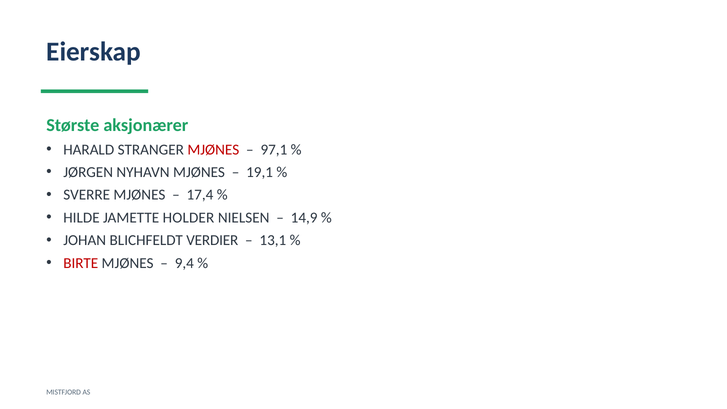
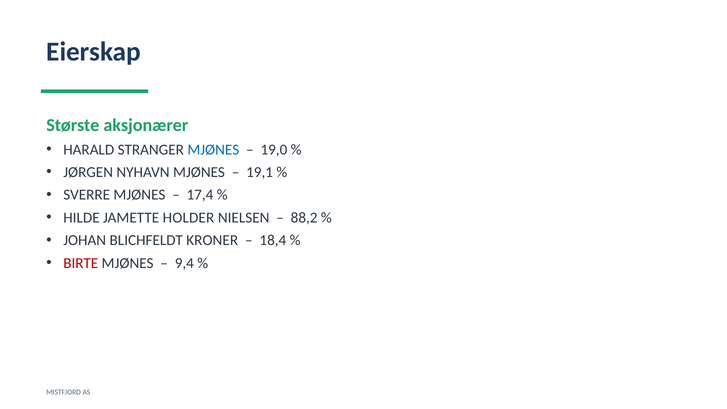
MJØNES colour: red -> blue (213, 149)
97,1: 97,1 -> 19,0 (274, 149)
14,9: 14,9 -> 88,2 (304, 218)
VERDIER: VERDIER -> KRONER (212, 240)
13,1: 13,1 -> 18,4 (273, 240)
